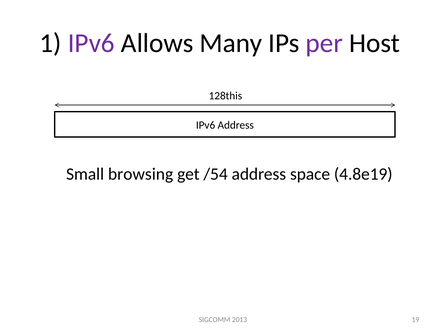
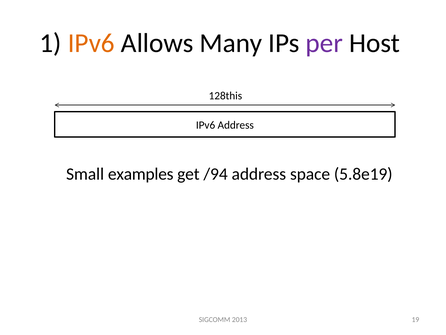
IPv6 colour: purple -> orange (91, 43)
browsing: browsing -> examples (141, 174)
/54: /54 -> /94 (216, 174)
4.8e19: 4.8e19 -> 5.8e19 (363, 174)
